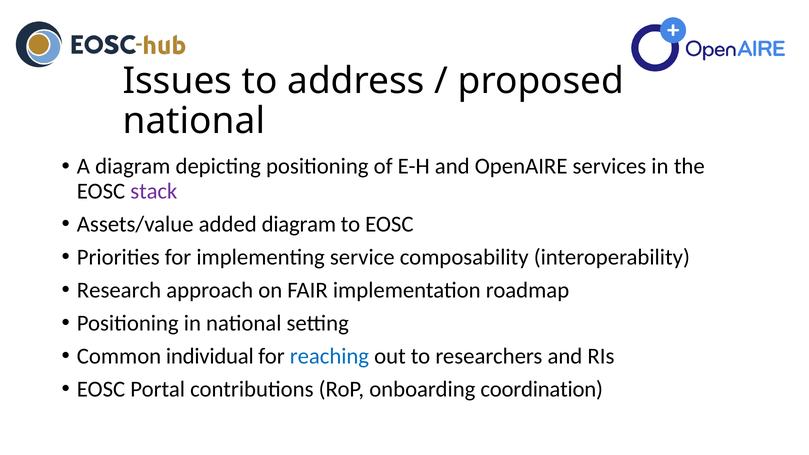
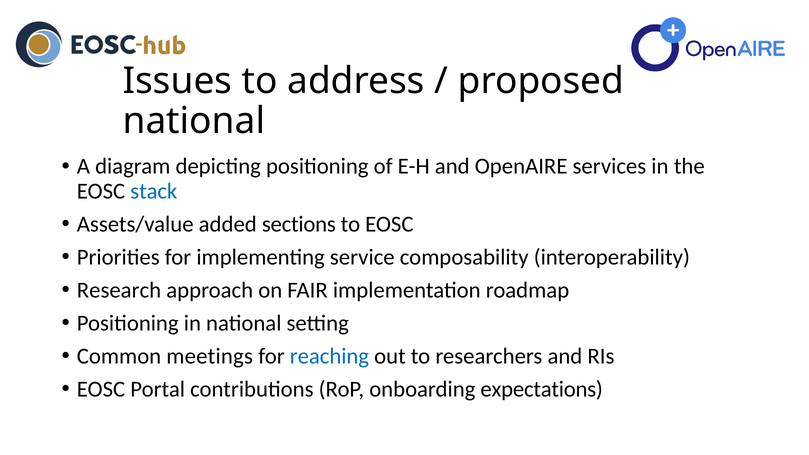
stack colour: purple -> blue (154, 191)
added diagram: diagram -> sections (299, 224)
individual: individual -> meetings (210, 356)
coordination: coordination -> expectations (542, 389)
